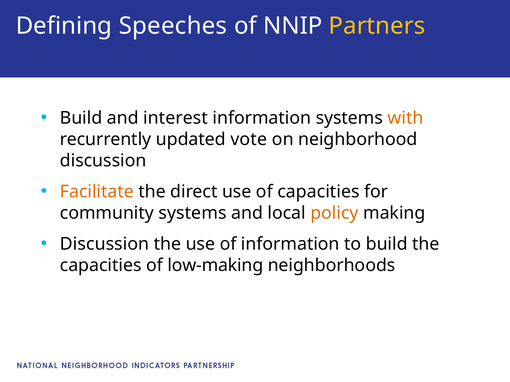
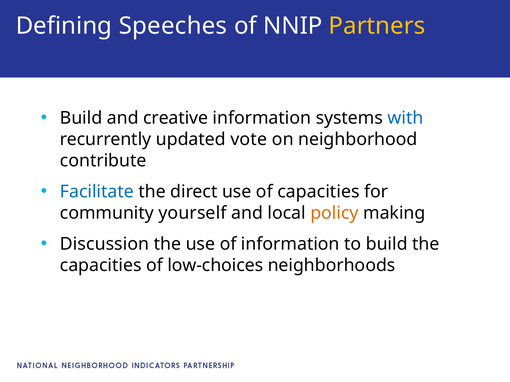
interest: interest -> creative (176, 118)
with colour: orange -> blue (405, 118)
discussion: discussion -> contribute (103, 161)
Facilitate colour: orange -> blue (97, 192)
community systems: systems -> yourself (193, 213)
low-making: low-making -> low-choices (215, 266)
